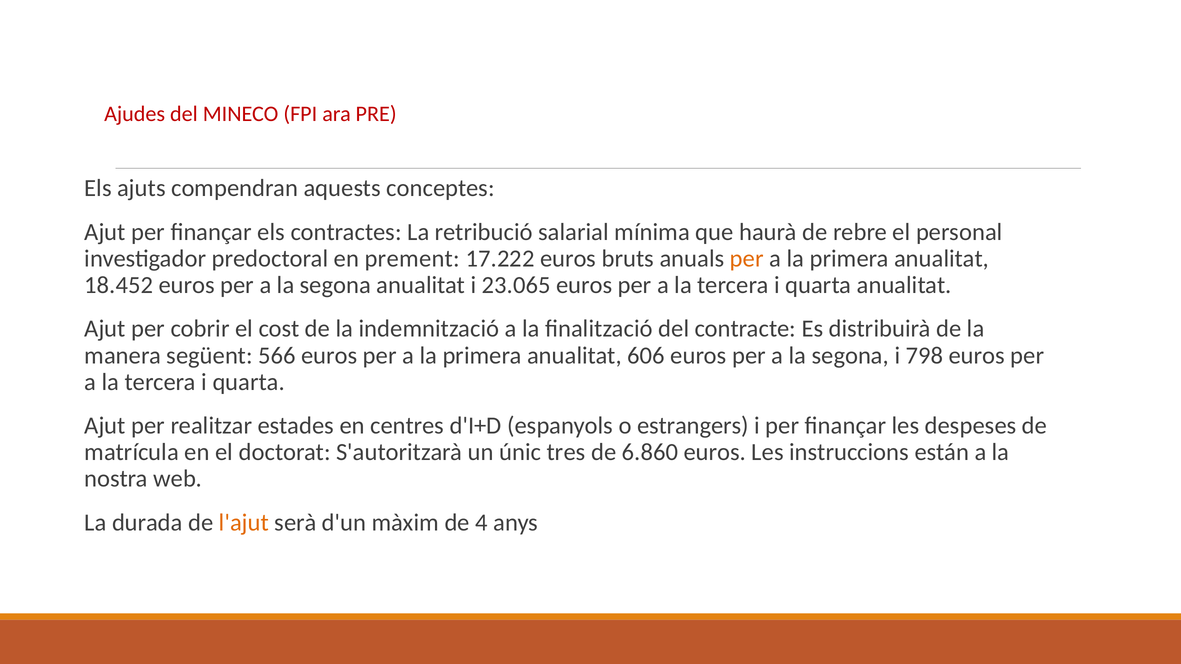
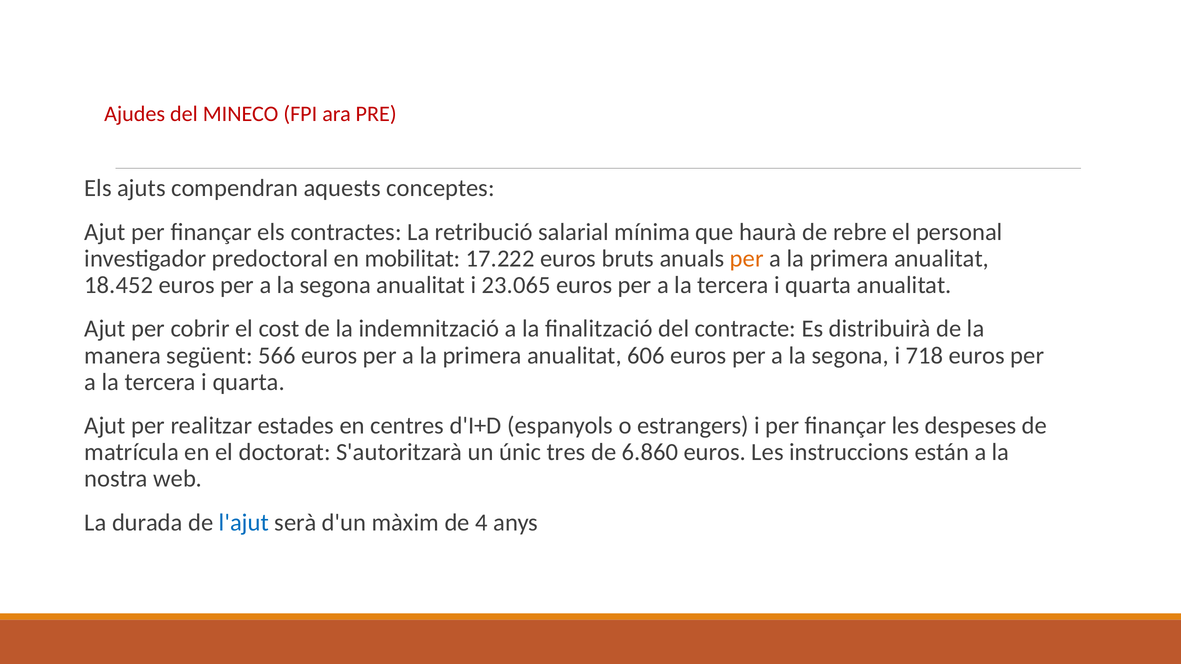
prement: prement -> mobilitat (413, 259)
798: 798 -> 718 (924, 356)
l'ajut colour: orange -> blue (244, 523)
